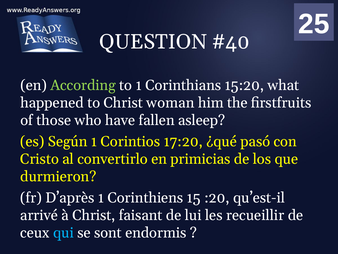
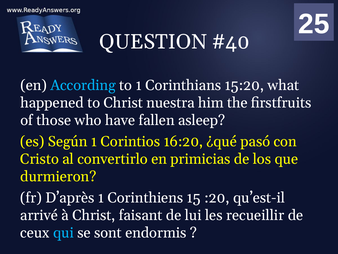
According colour: light green -> light blue (83, 85)
woman: woman -> nuestra (171, 103)
17:20: 17:20 -> 16:20 (183, 141)
